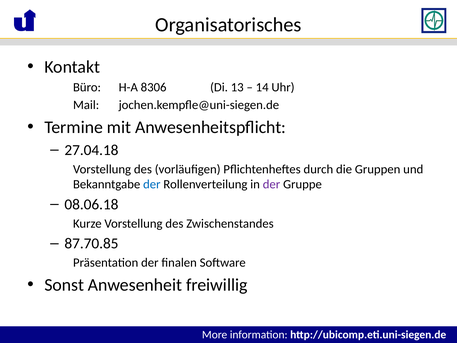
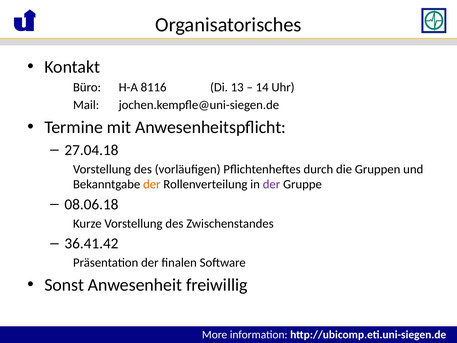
8306: 8306 -> 8116 (154, 87)
der colour: blue -> orange (152, 184)
87.70.85: 87.70.85 -> 36.41.42 (91, 243)
